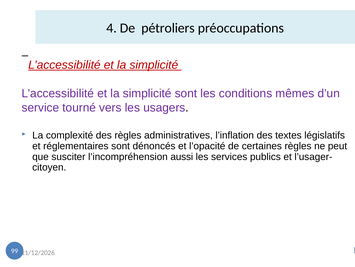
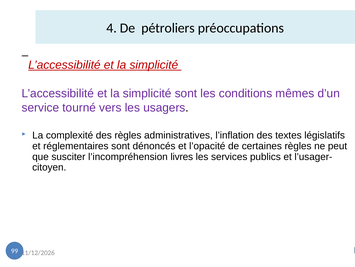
aussi: aussi -> livres (182, 156)
